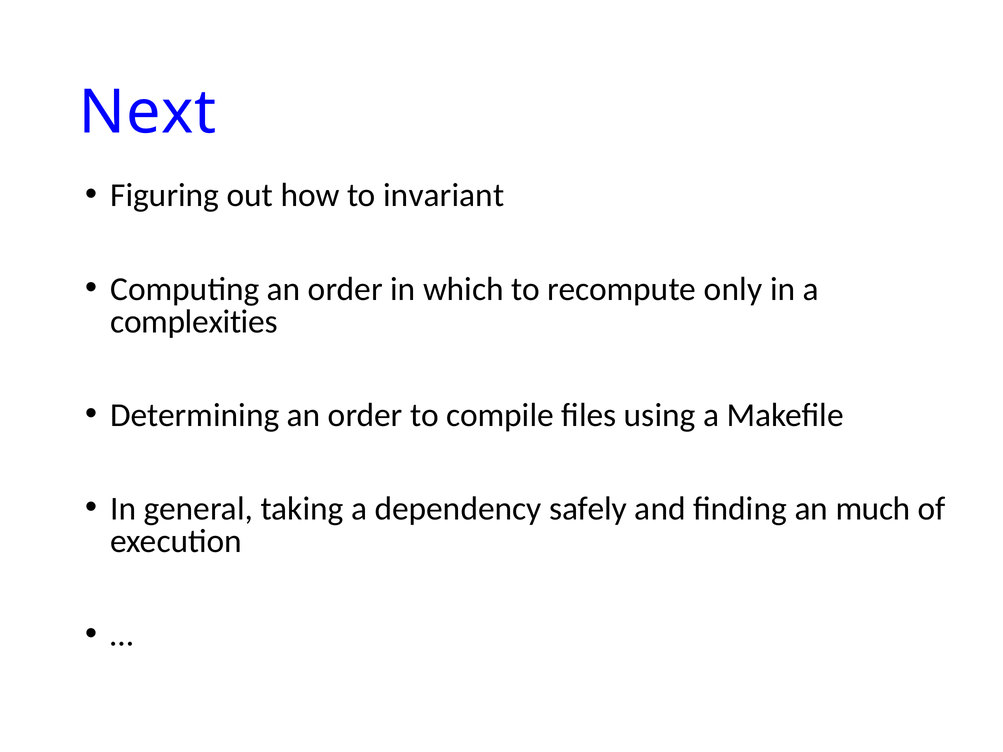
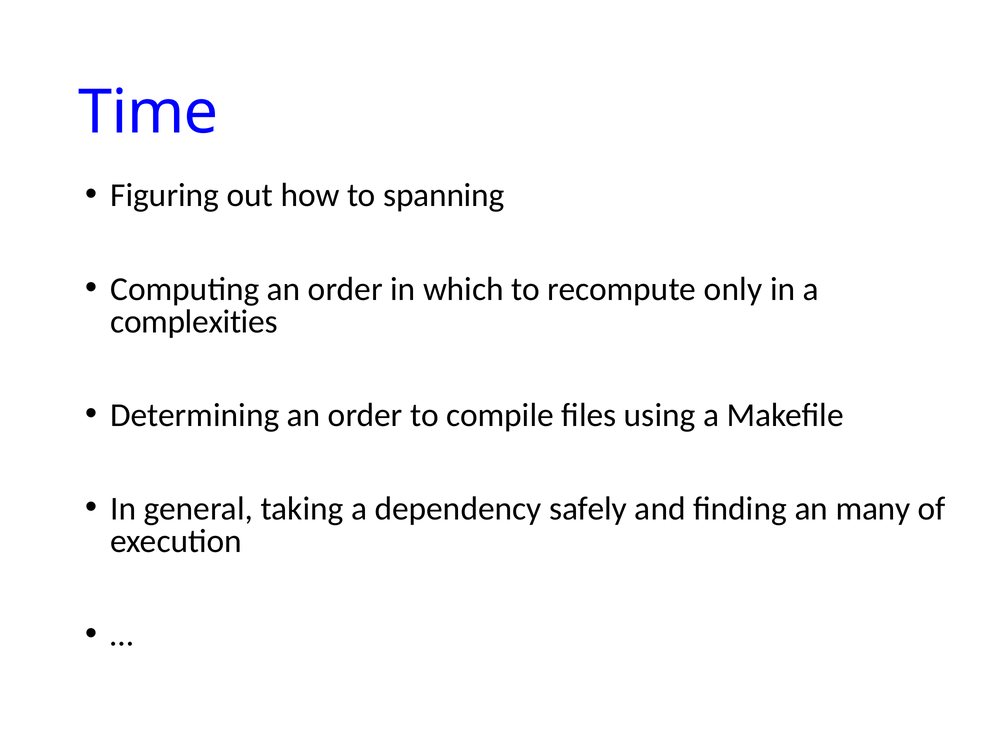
Next: Next -> Time (148, 112)
invariant: invariant -> spanning (444, 195)
much: much -> many (873, 509)
